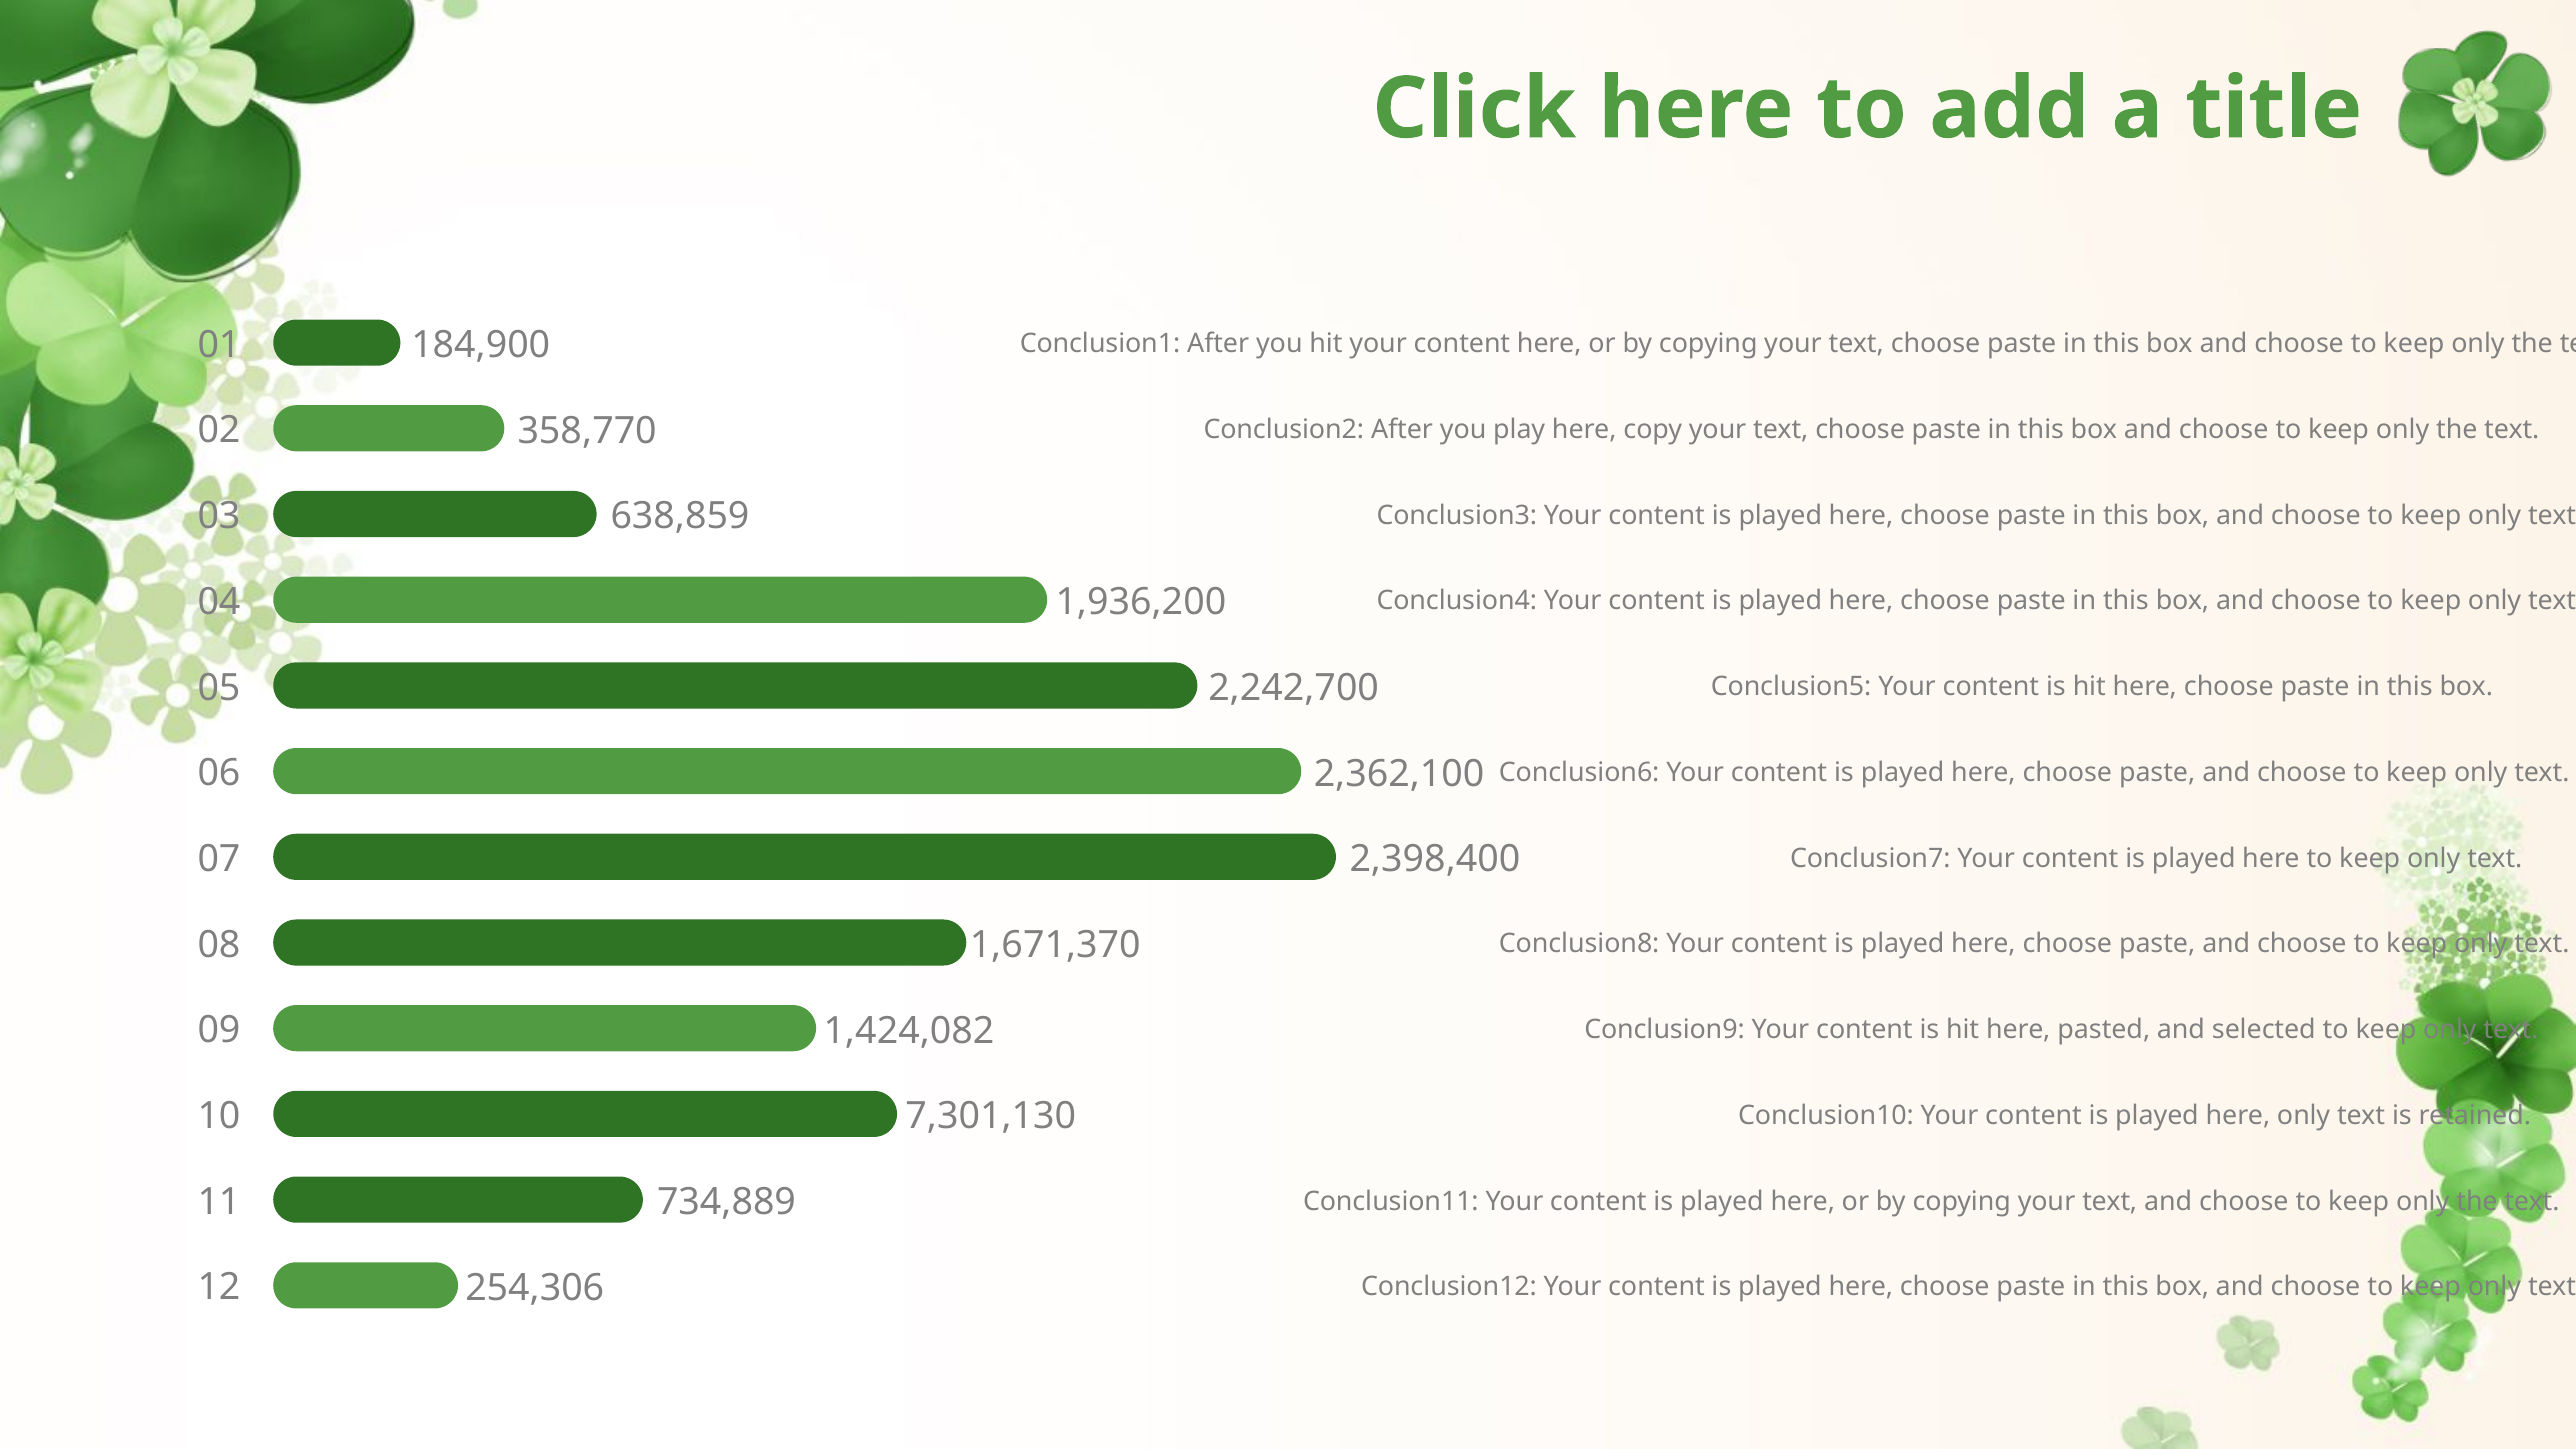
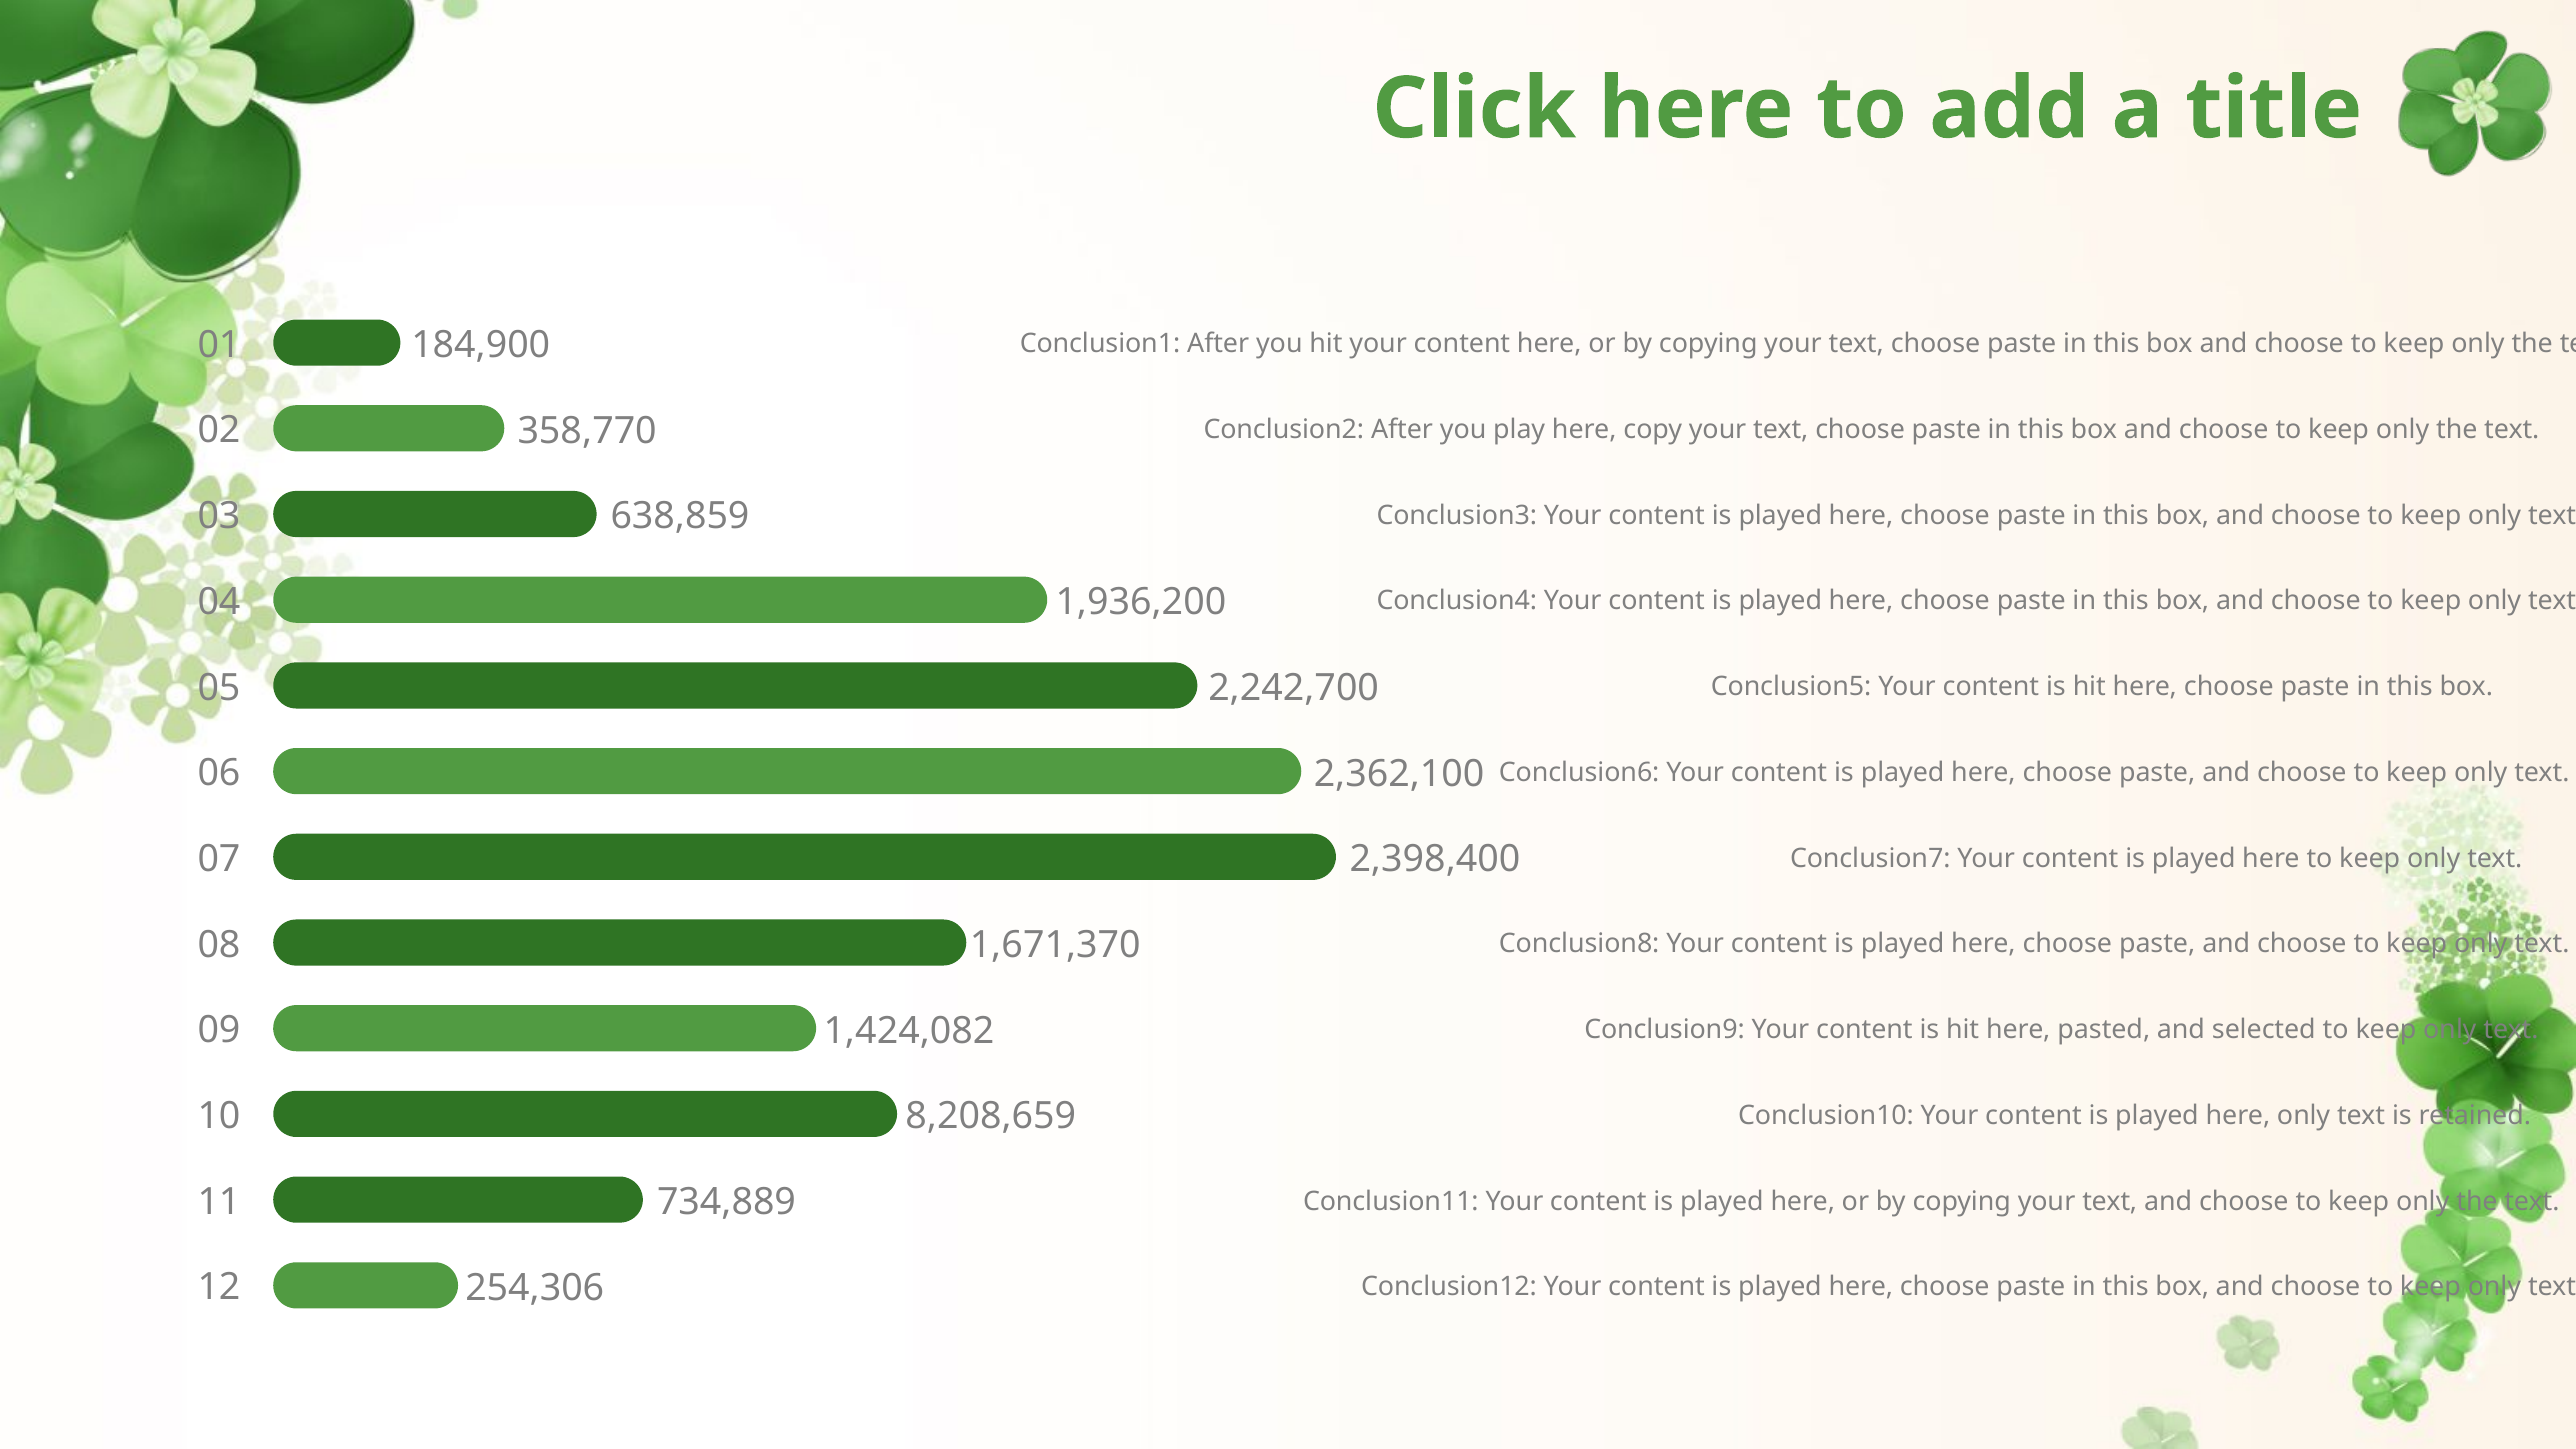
7,301,130: 7,301,130 -> 8,208,659 (991, 1116)
